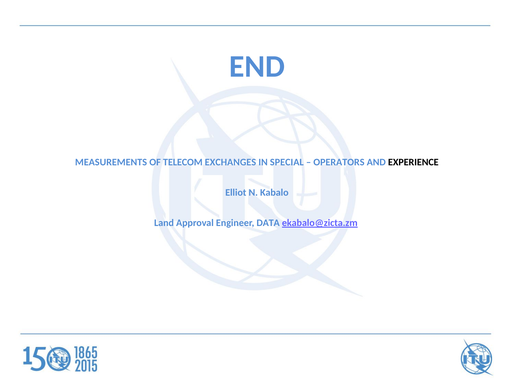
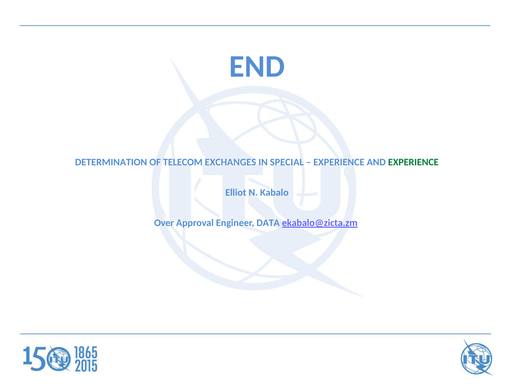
MEASUREMENTS: MEASUREMENTS -> DETERMINATION (111, 162)
OPERATORS: OPERATORS -> EXPERIENCE (339, 162)
EXPERIENCE colour: black -> green (413, 162)
Land: Land -> Over (164, 223)
